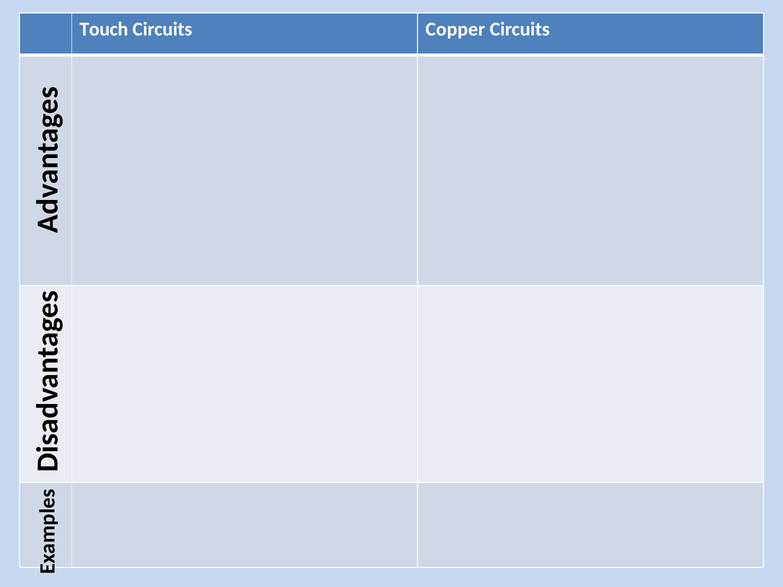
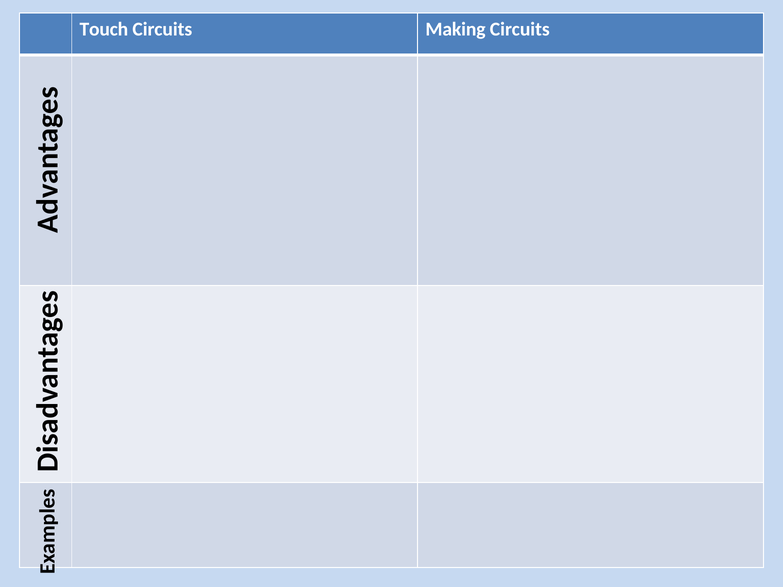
Copper: Copper -> Making (455, 29)
